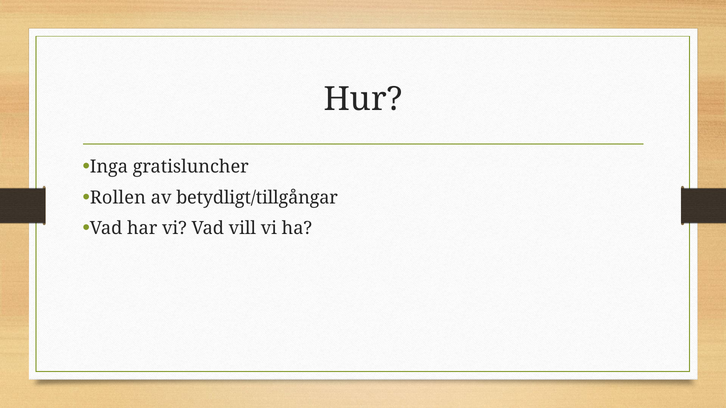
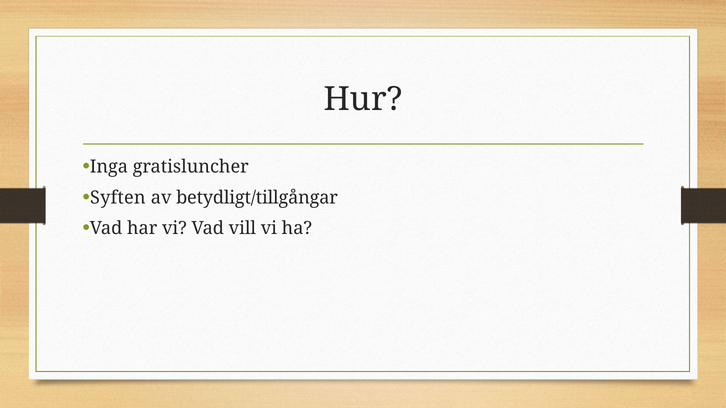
Rollen: Rollen -> Syften (118, 198)
